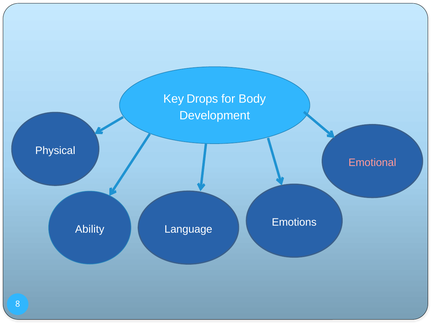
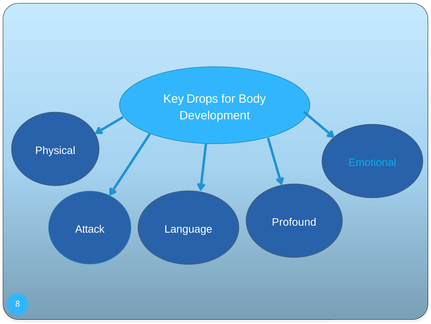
Emotional colour: pink -> light blue (372, 162)
Emotions: Emotions -> Profound (294, 222)
Ability: Ability -> Attack (90, 229)
